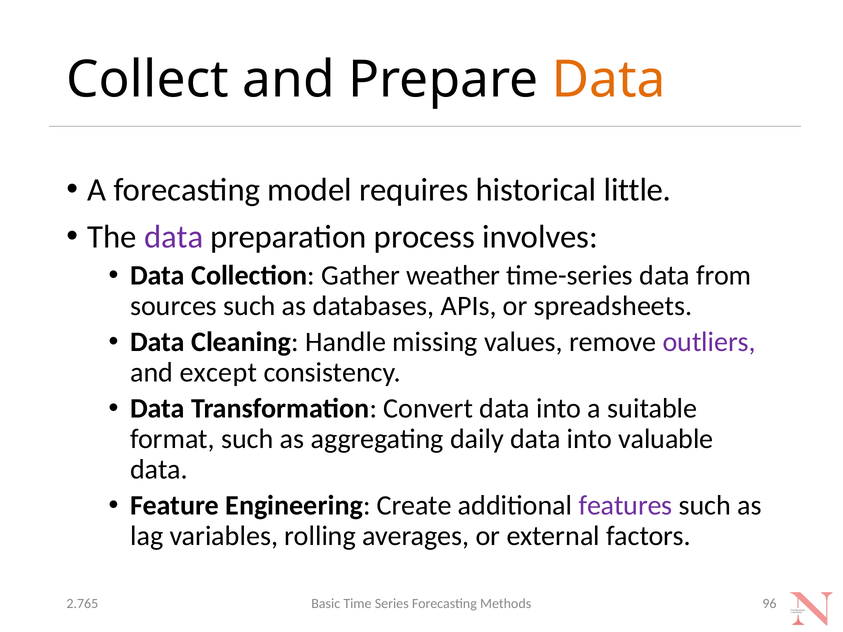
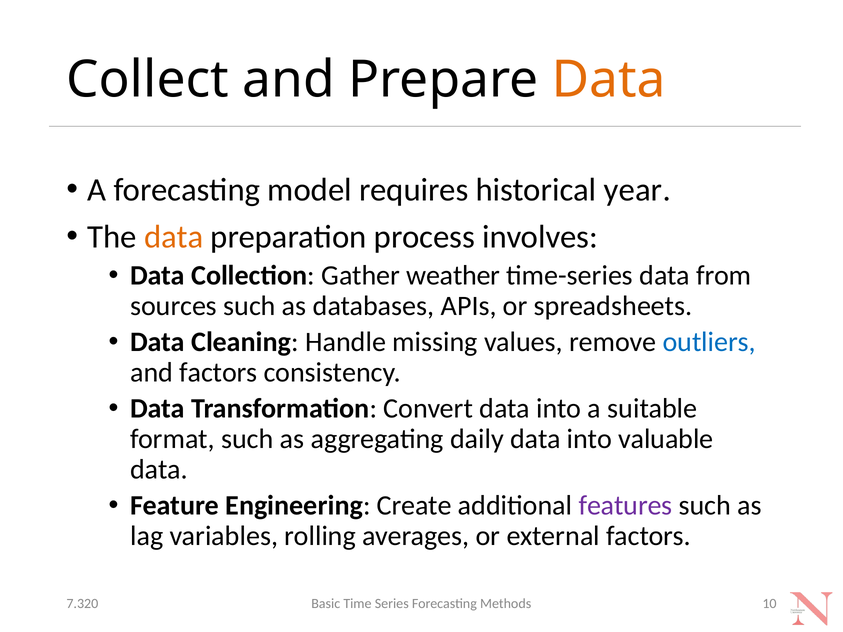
little: little -> year (637, 190)
data colour: purple -> orange (174, 237)
outliers colour: purple -> blue (709, 342)
and except: except -> factors (218, 373)
96: 96 -> 10 (770, 604)
2.765: 2.765 -> 7.320 (82, 604)
